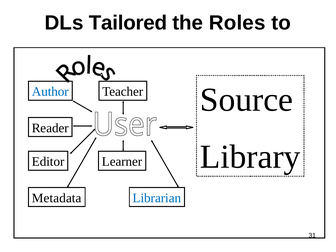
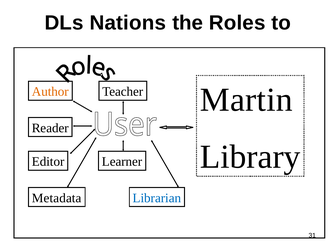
Tailored: Tailored -> Nations (128, 23)
Source: Source -> Martin (246, 100)
Author colour: blue -> orange (50, 92)
